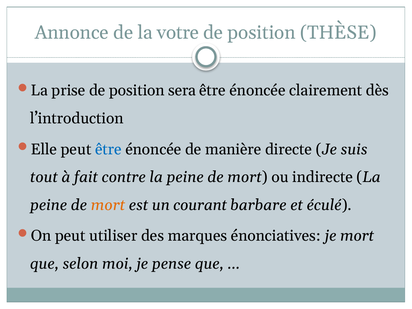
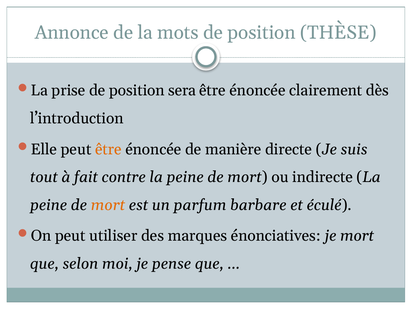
votre: votre -> mots (178, 32)
être colour: blue -> orange (108, 149)
courant: courant -> parfum (200, 205)
